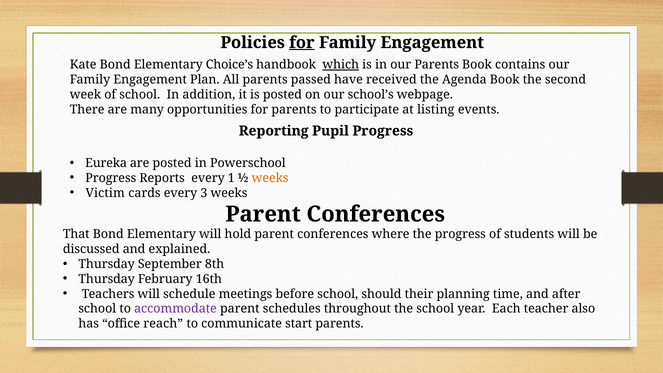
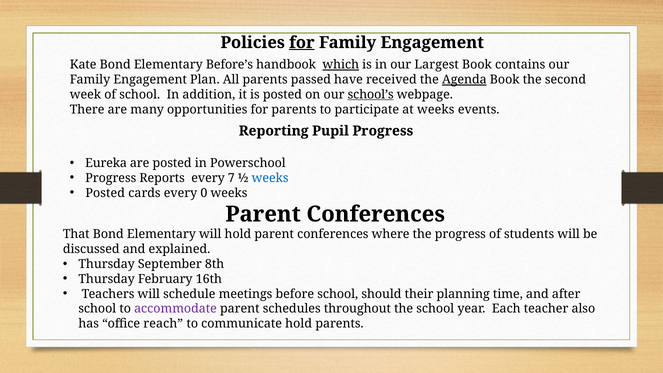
Choice’s: Choice’s -> Before’s (229, 65)
our Parents: Parents -> Largest (437, 65)
Agenda underline: none -> present (464, 80)
school’s underline: none -> present (371, 94)
at listing: listing -> weeks (436, 109)
1: 1 -> 7 (231, 178)
weeks colour: orange -> blue (270, 178)
Victim: Victim -> Posted (105, 193)
3: 3 -> 0 (204, 193)
communicate start: start -> hold (299, 324)
